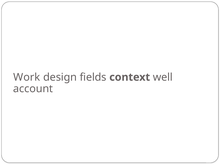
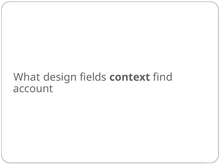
Work: Work -> What (27, 77)
well: well -> find (163, 77)
